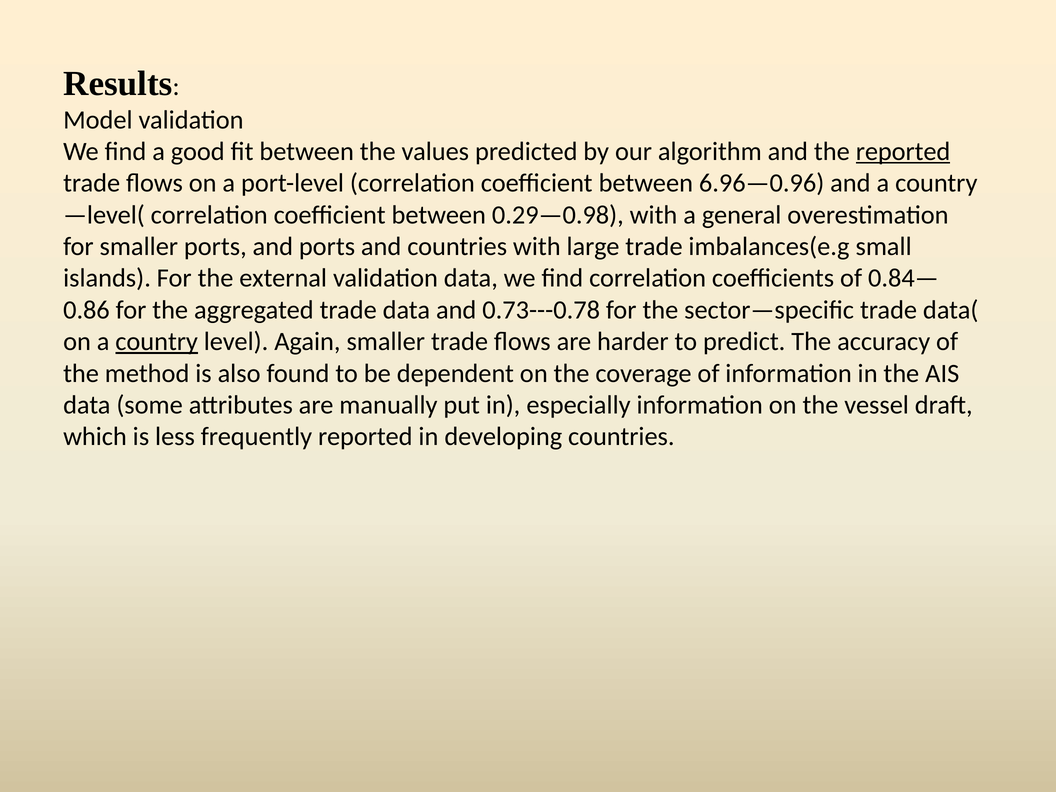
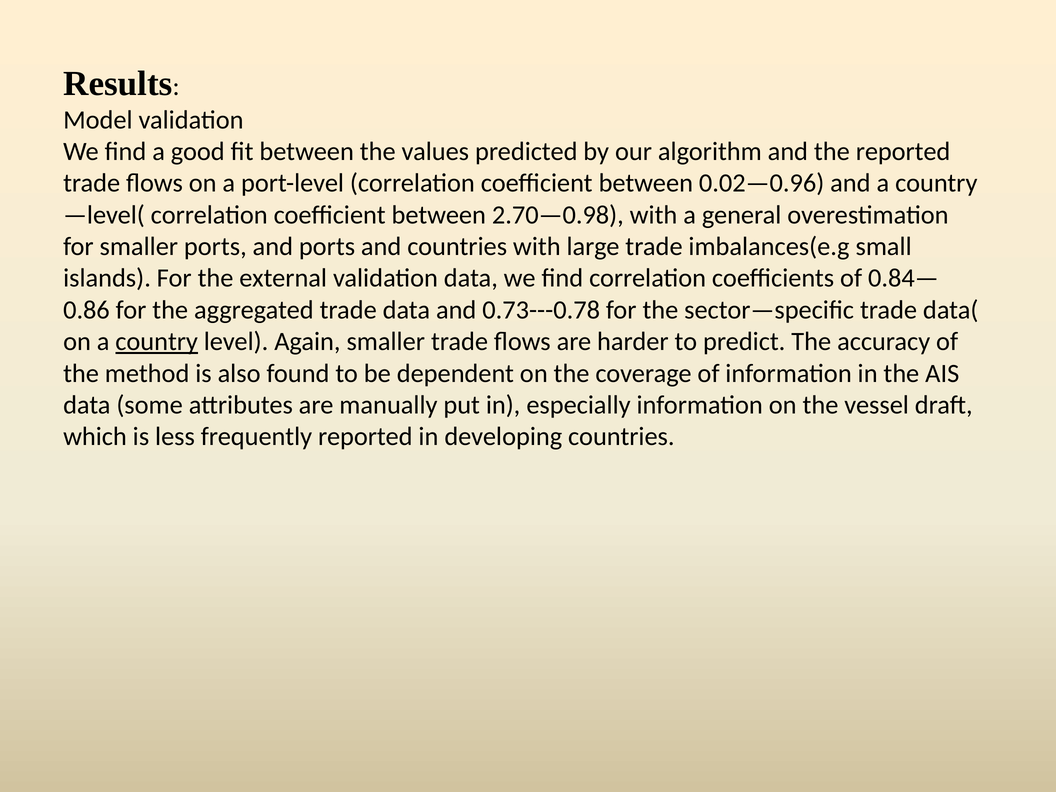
reported underline: present -> none (903, 152)
6.96—0.96: 6.96—0.96 -> 0.02—0.96 (762, 183)
0.29—0.98: 0.29—0.98 -> 2.70—0.98 (558, 215)
